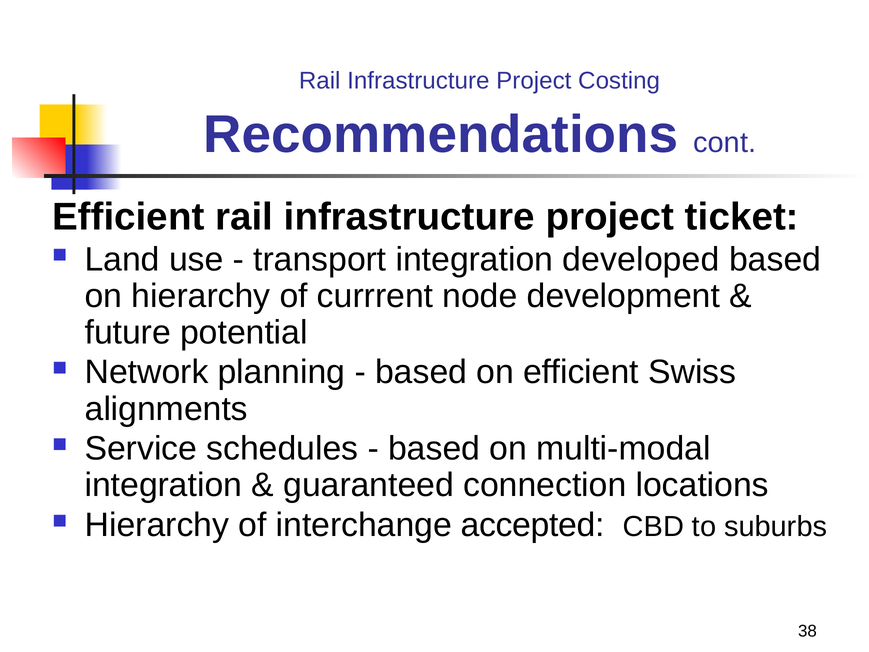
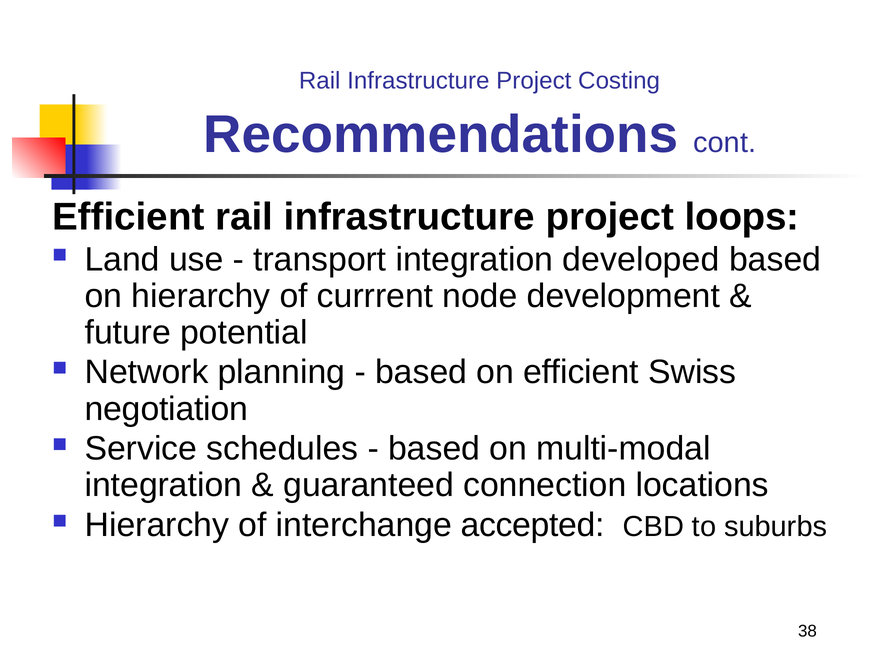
ticket: ticket -> loops (742, 217)
alignments: alignments -> negotiation (166, 409)
